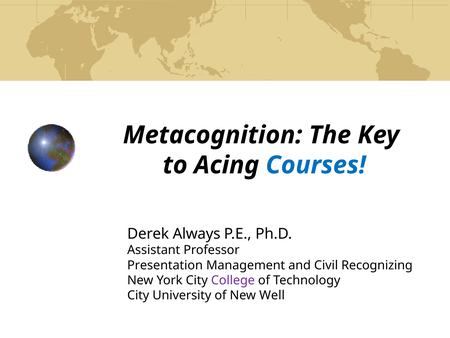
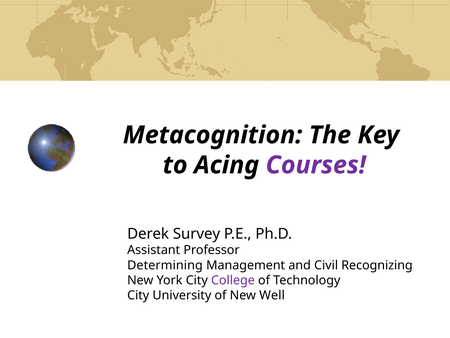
Courses colour: blue -> purple (316, 165)
Always: Always -> Survey (197, 233)
Presentation: Presentation -> Determining (165, 265)
